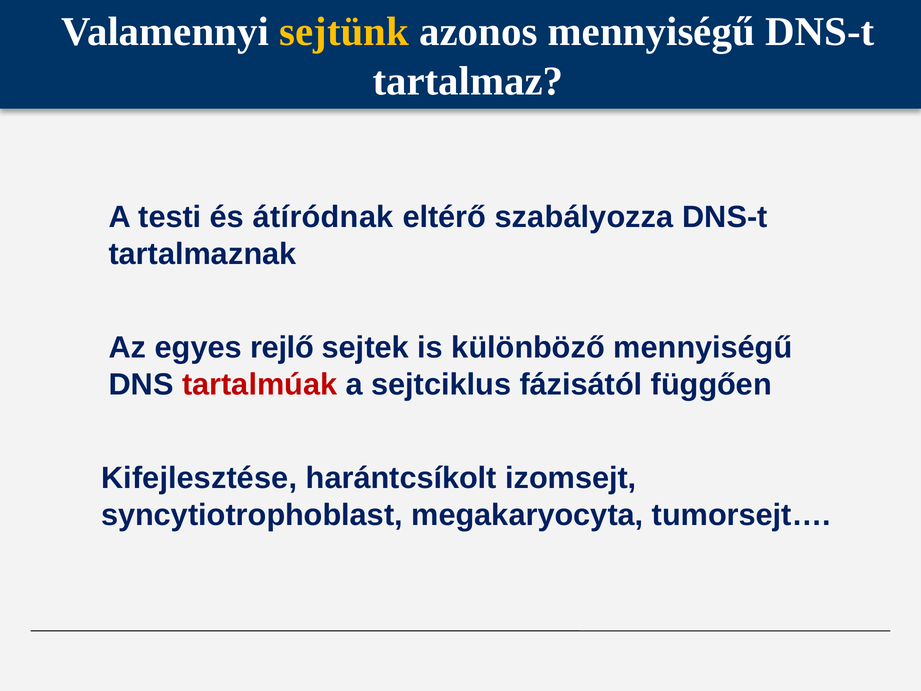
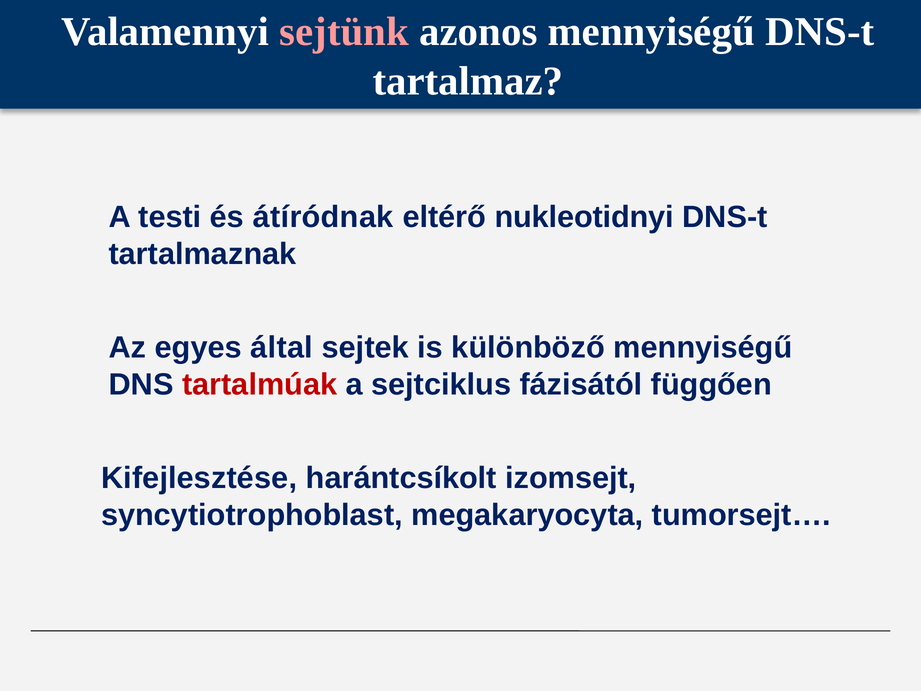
sejtünk colour: yellow -> pink (344, 32)
szabályozza: szabályozza -> nukleotidnyi (584, 217)
rejlő: rejlő -> által (282, 347)
